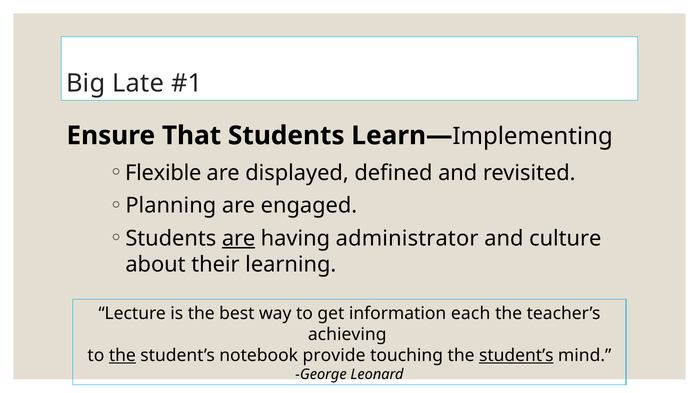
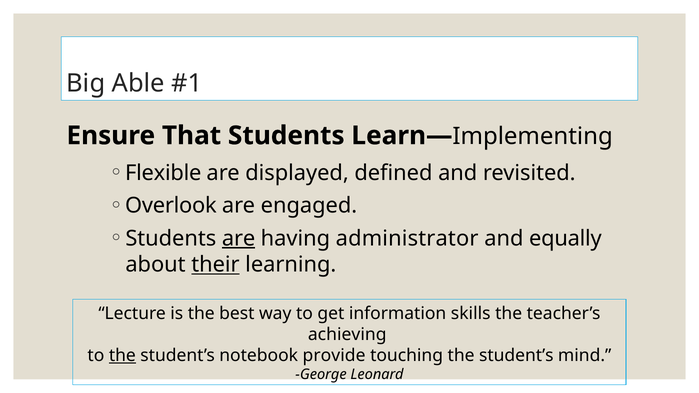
Late: Late -> Able (138, 84)
Planning: Planning -> Overlook (171, 206)
culture: culture -> equally (565, 239)
their underline: none -> present (215, 265)
each: each -> skills (471, 314)
student’s underline: present -> none (516, 355)
